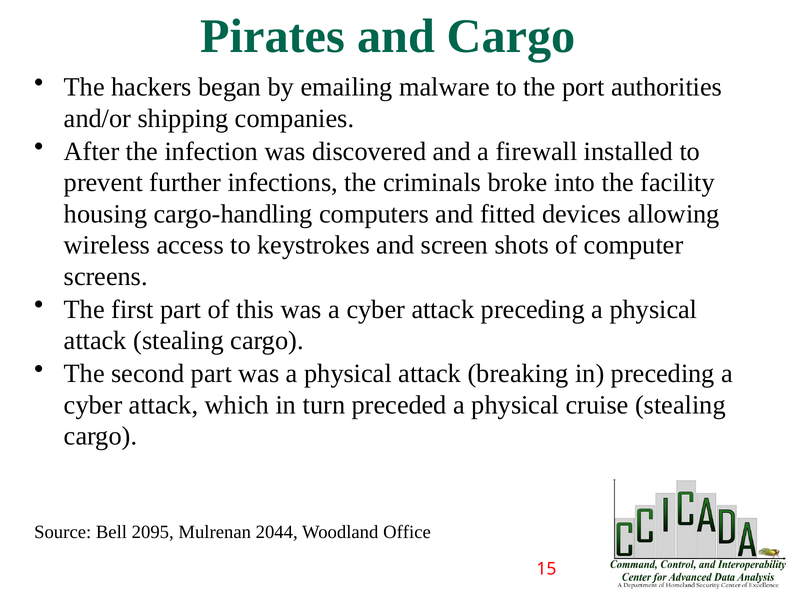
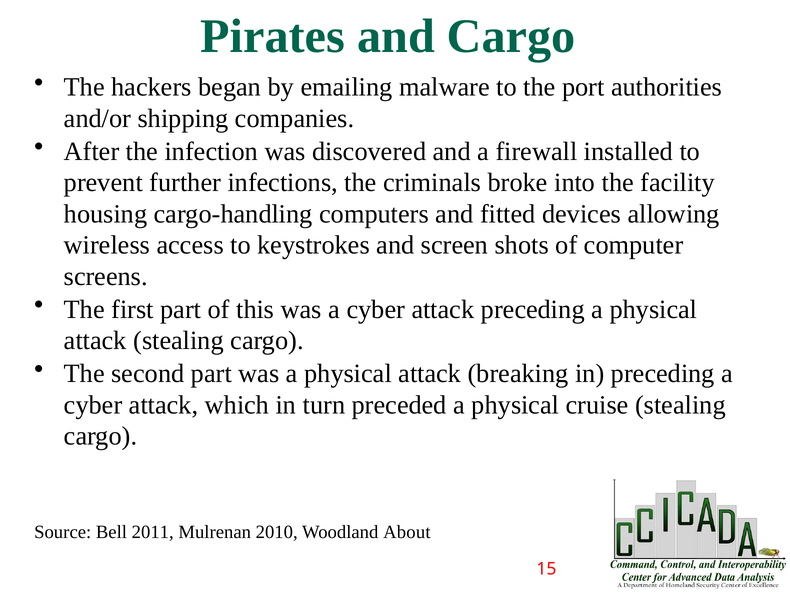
2095: 2095 -> 2011 (153, 532)
2044: 2044 -> 2010 (277, 532)
Office: Office -> About (407, 532)
